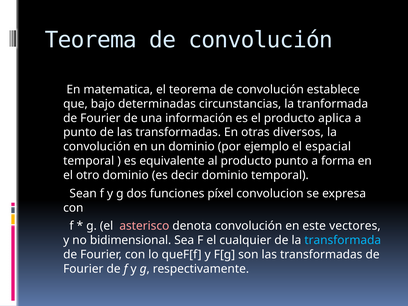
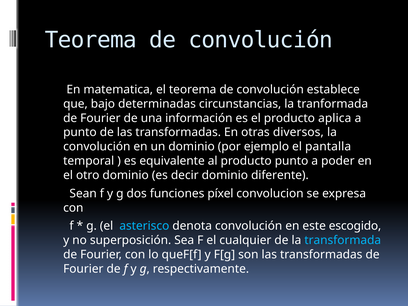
espacial: espacial -> pantalla (328, 147)
forma: forma -> poder (338, 161)
dominio temporal: temporal -> diferente (280, 175)
asterisco colour: pink -> light blue (144, 226)
vectores: vectores -> escogido (355, 226)
bidimensional: bidimensional -> superposición (131, 240)
